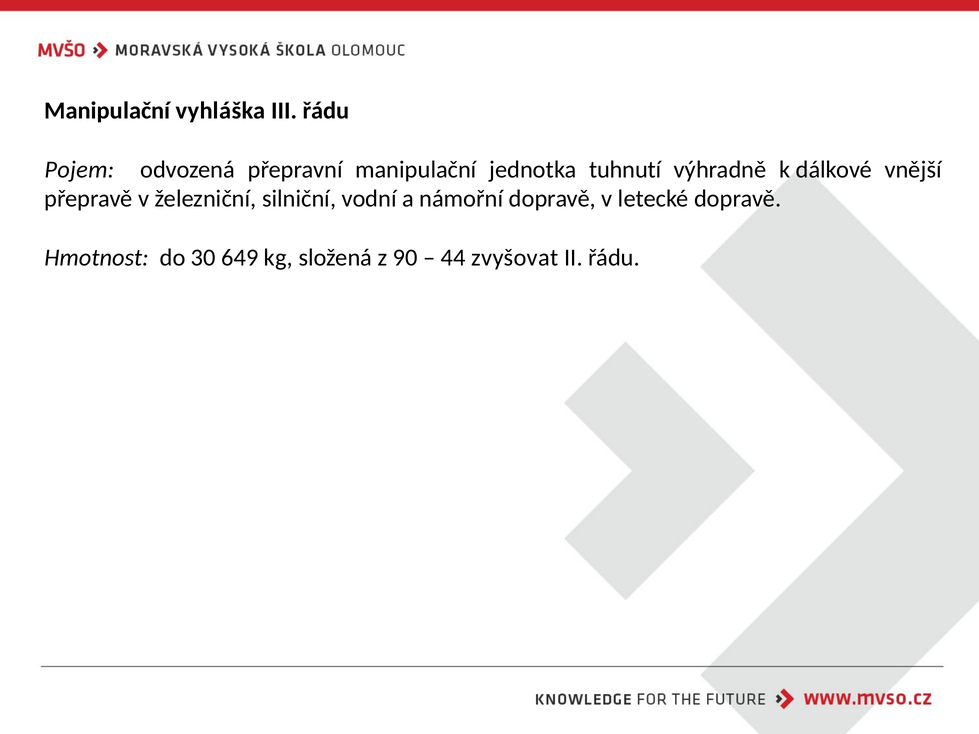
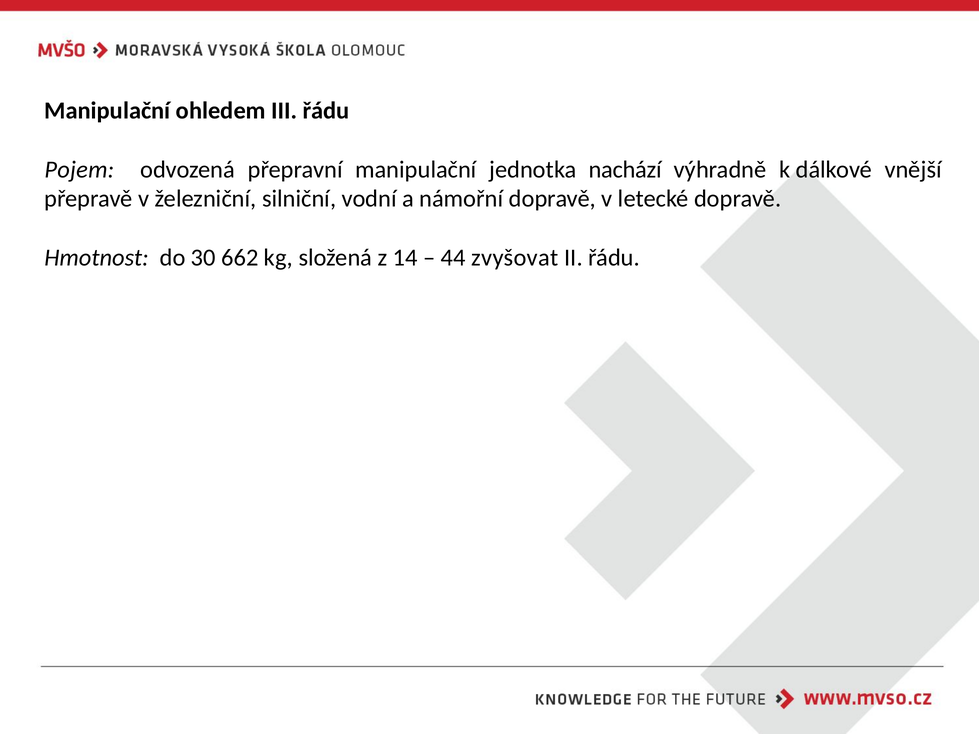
vyhláška: vyhláška -> ohledem (221, 111)
tuhnutí: tuhnutí -> nachází (625, 169)
649: 649 -> 662 (240, 258)
90: 90 -> 14 (405, 258)
